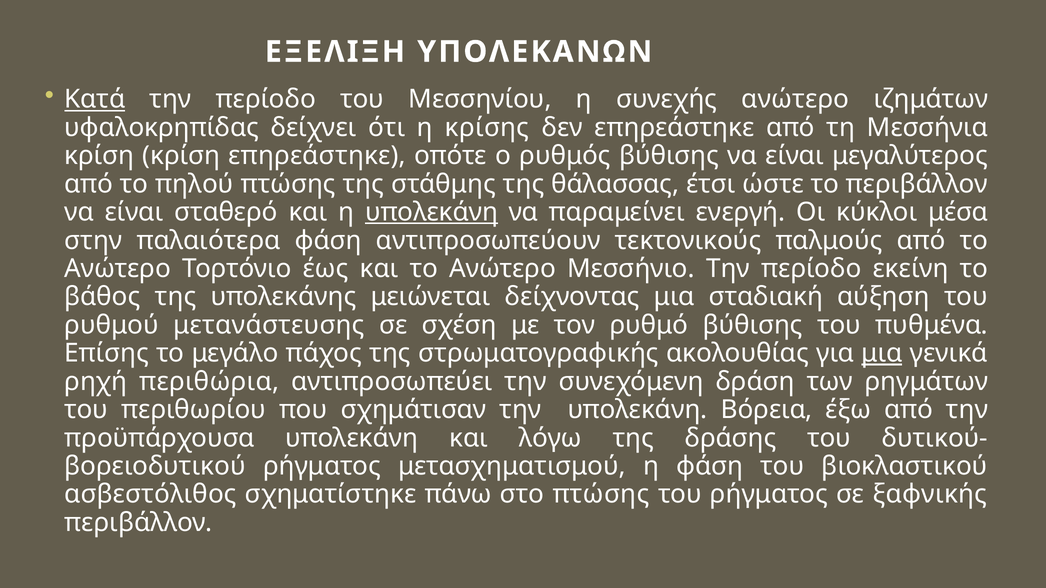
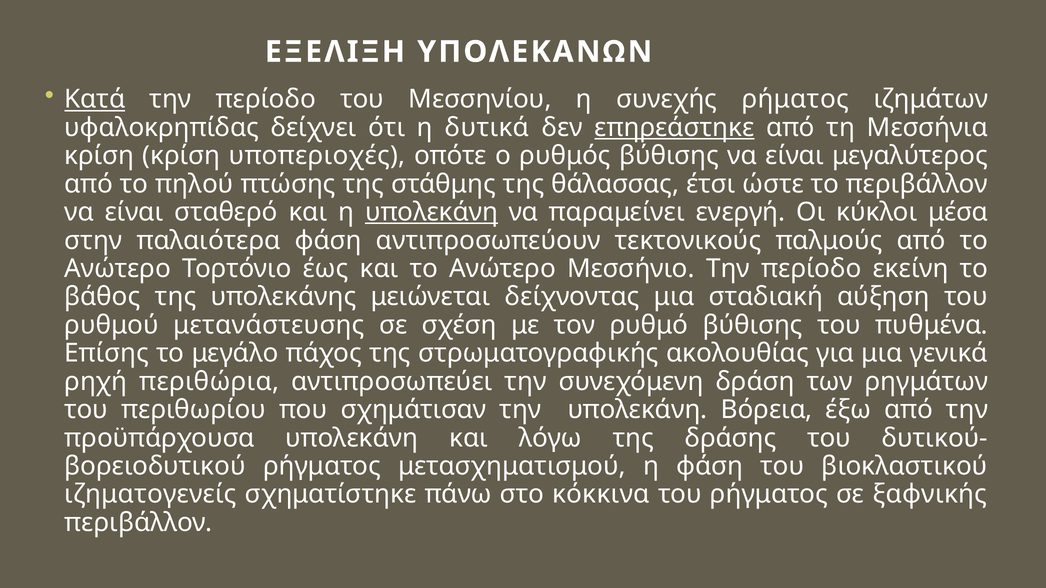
συνεχής ανώτερο: ανώτερο -> ρήματος (795, 99)
κρίσης: κρίσης -> δυτικά (487, 128)
επηρεάστηκε underline: none -> present (674, 128)
κρίση επηρεάστηκε: επηρεάστηκε -> υποπεριοχές (317, 156)
μια underline: present -> none (882, 353)
ασβεστόλιθος: ασβεστόλιθος -> ιζηματογενείς (151, 495)
στο πτώσης: πτώσης -> κόκκινα (601, 495)
